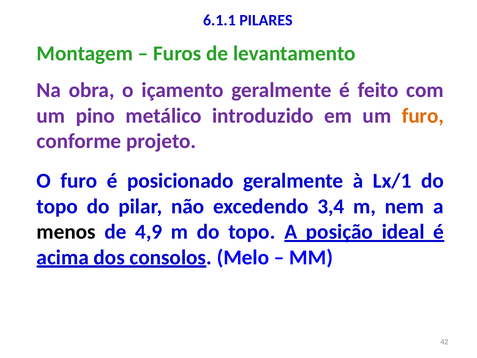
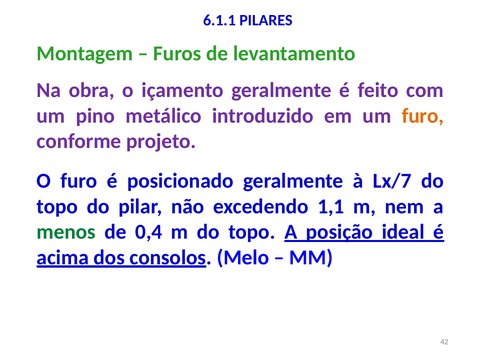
Lx/1: Lx/1 -> Lx/7 (392, 181)
3,4: 3,4 -> 1,1 (331, 206)
menos colour: black -> green (66, 232)
4,9: 4,9 -> 0,4 (149, 232)
